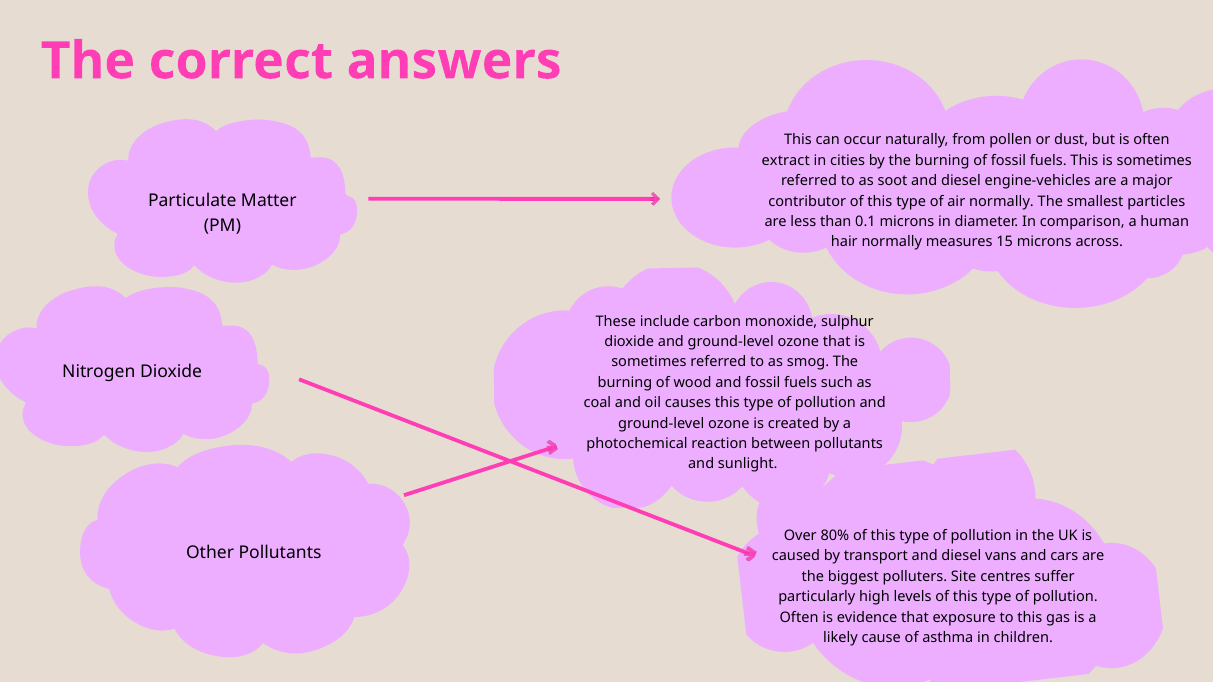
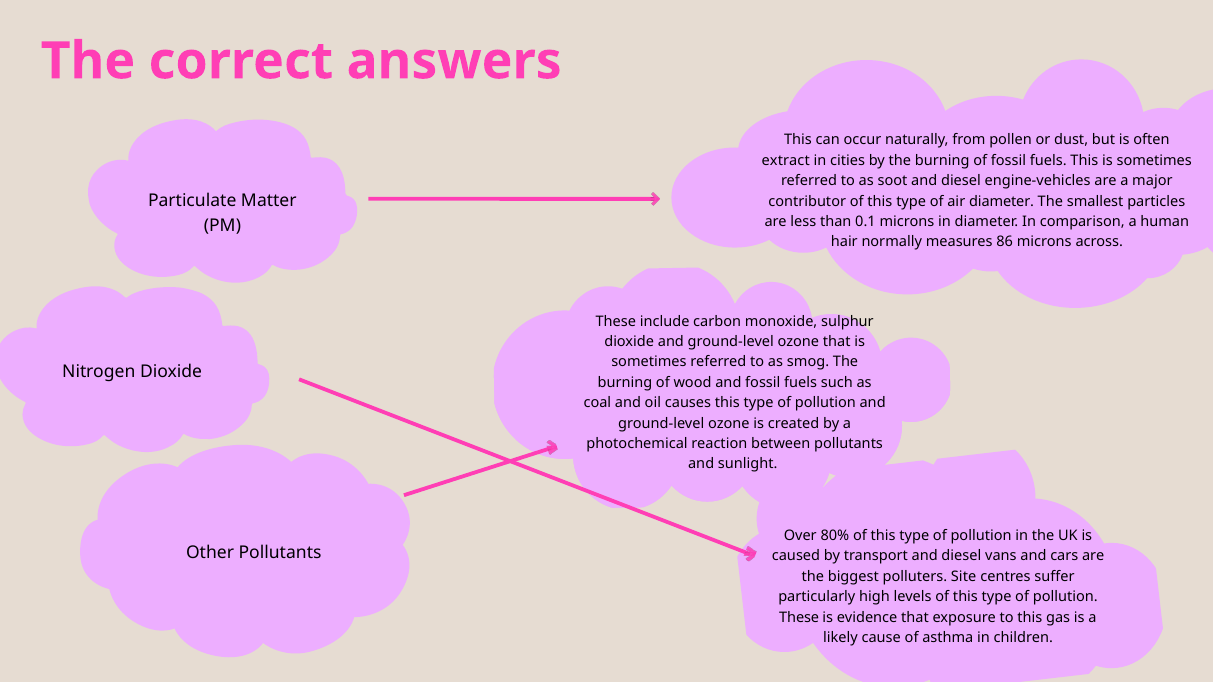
air normally: normally -> diameter (1002, 201)
15: 15 -> 86 (1005, 242)
Often: Often -> These (799, 618)
